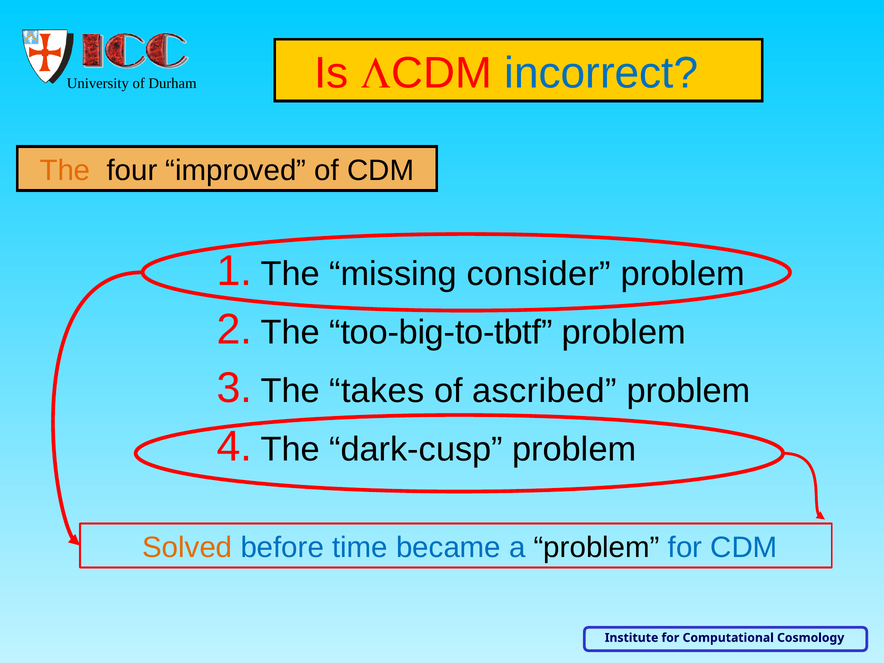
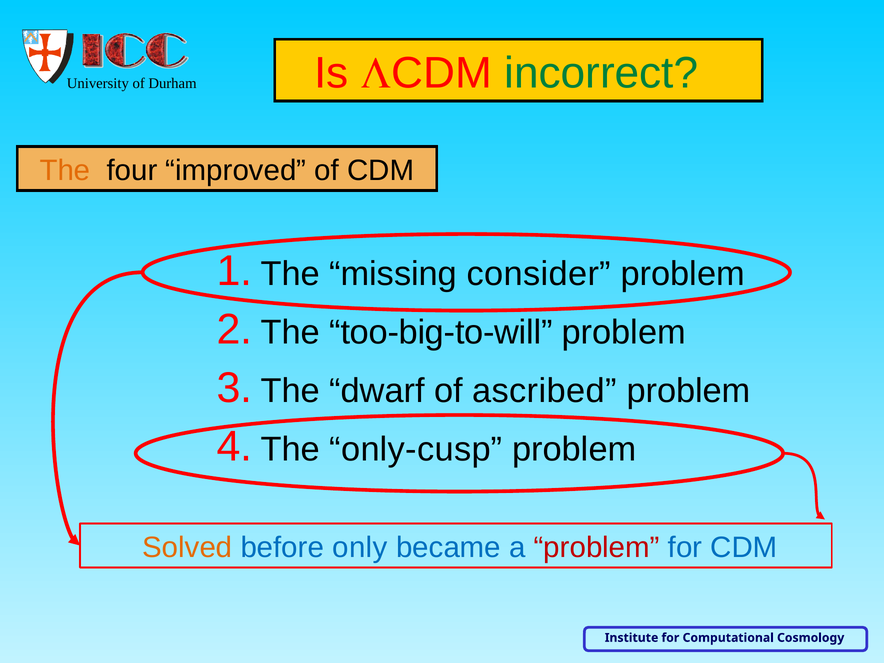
incorrect colour: blue -> green (601, 73)
too-big-to-tbtf: too-big-to-tbtf -> too-big-to-will (441, 332)
takes: takes -> dwarf (377, 391)
dark-cusp: dark-cusp -> only-cusp (416, 449)
time: time -> only (360, 548)
problem colour: black -> red (597, 548)
